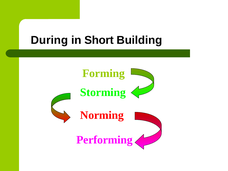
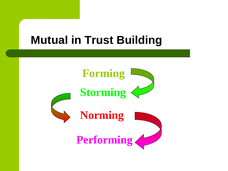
During: During -> Mutual (49, 40)
Short: Short -> Trust (99, 40)
